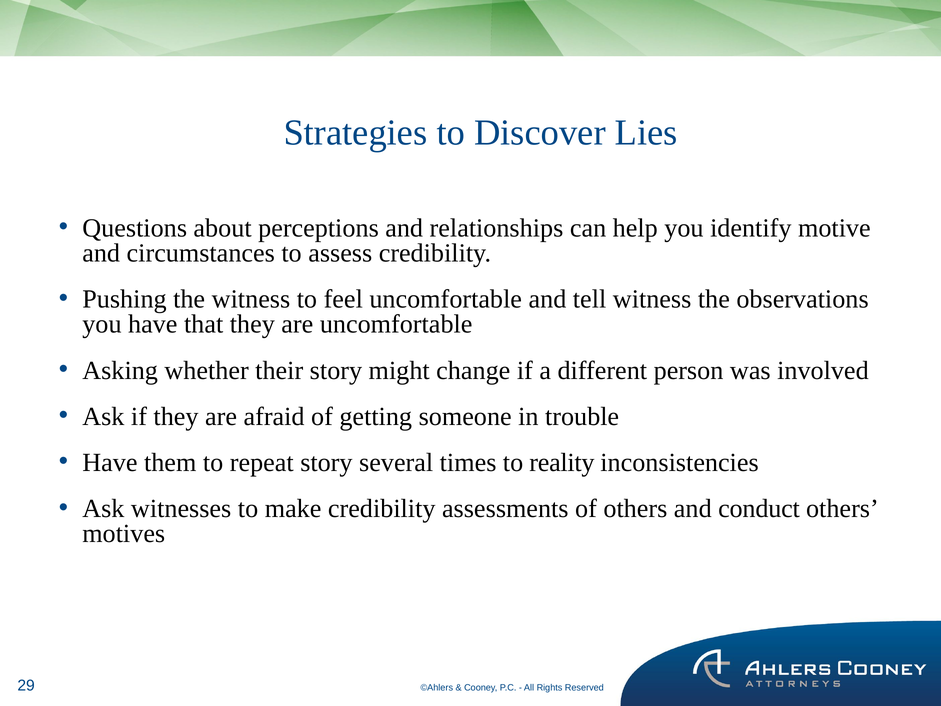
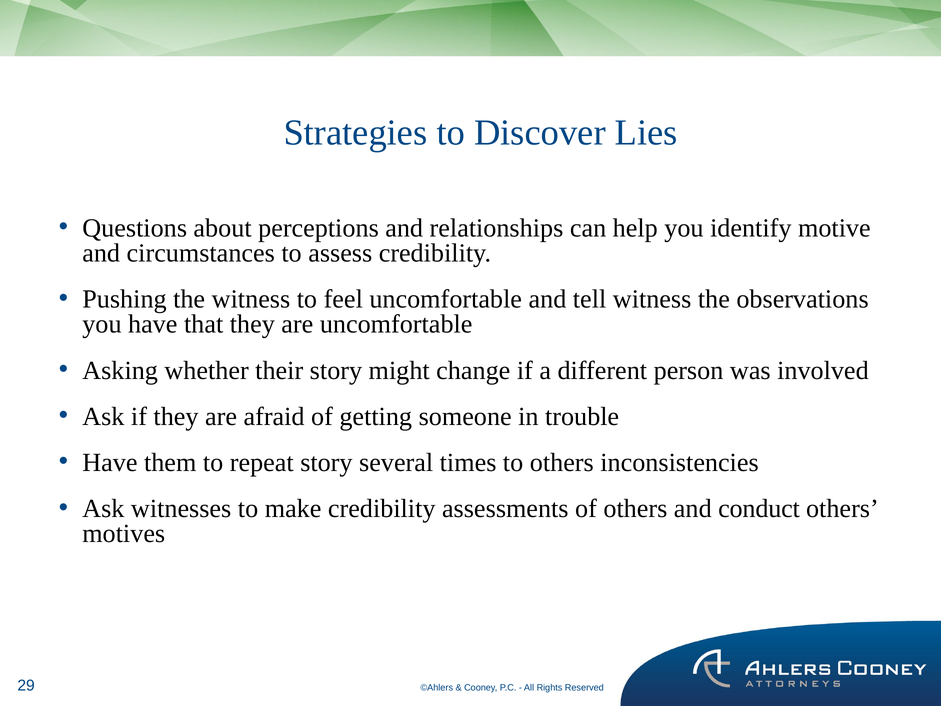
to reality: reality -> others (562, 462)
